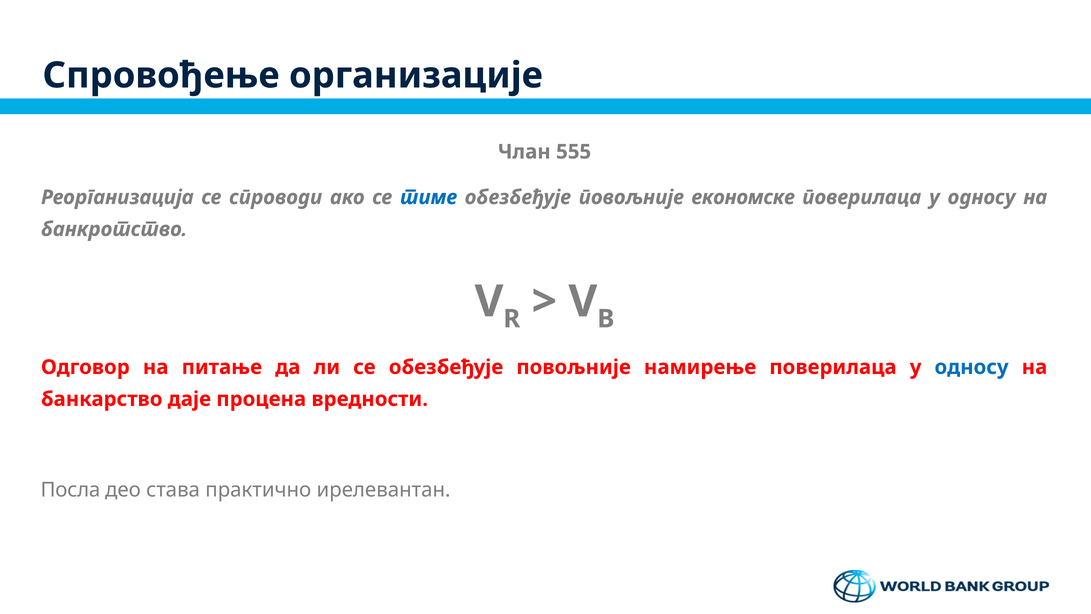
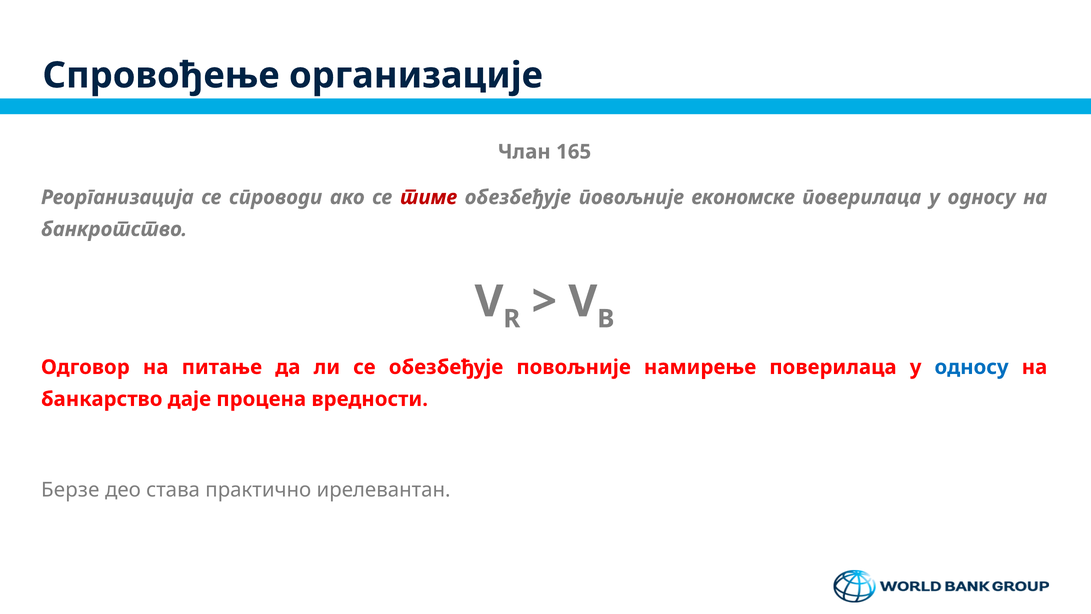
555: 555 -> 165 (574, 152)
тиме colour: blue -> red (429, 197)
Посла: Посла -> Берзе (70, 490)
